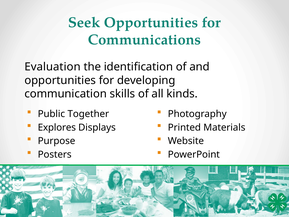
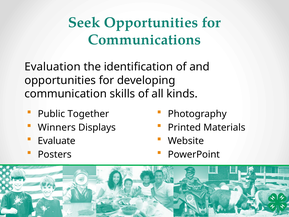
Explores: Explores -> Winners (57, 127)
Purpose: Purpose -> Evaluate (57, 141)
